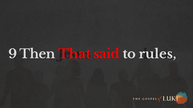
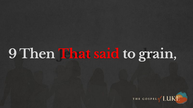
rules: rules -> grain (158, 54)
